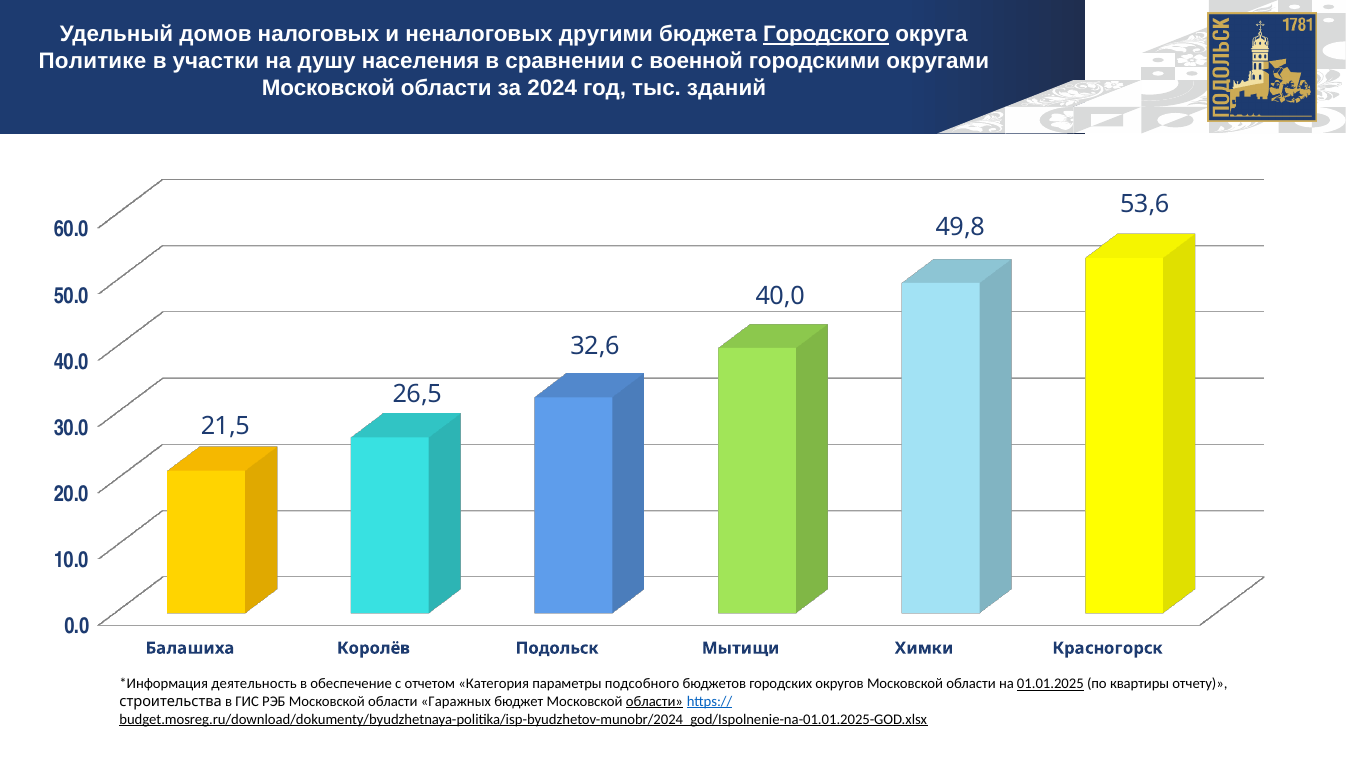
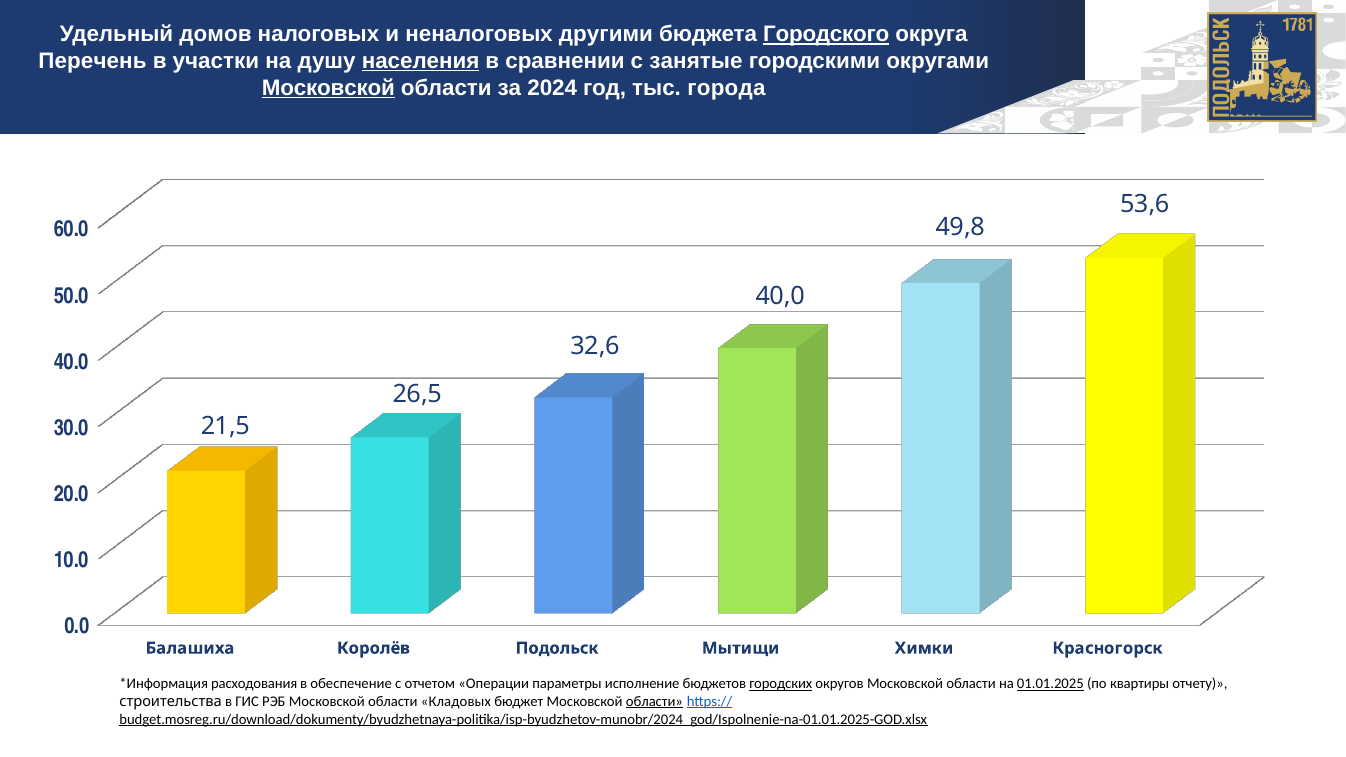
Политике: Политике -> Перечень (93, 61)
населения underline: none -> present (421, 61)
военной: военной -> занятые (696, 61)
Московской underline: none -> present (328, 88)
зданий: зданий -> города (726, 88)
деятельность: деятельность -> расходования (254, 684)
Категория: Категория -> Операции (494, 684)
подсобного: подсобного -> исполнение (642, 684)
городских underline: none -> present (781, 684)
Гаражных: Гаражных -> Кладовых (456, 701)
